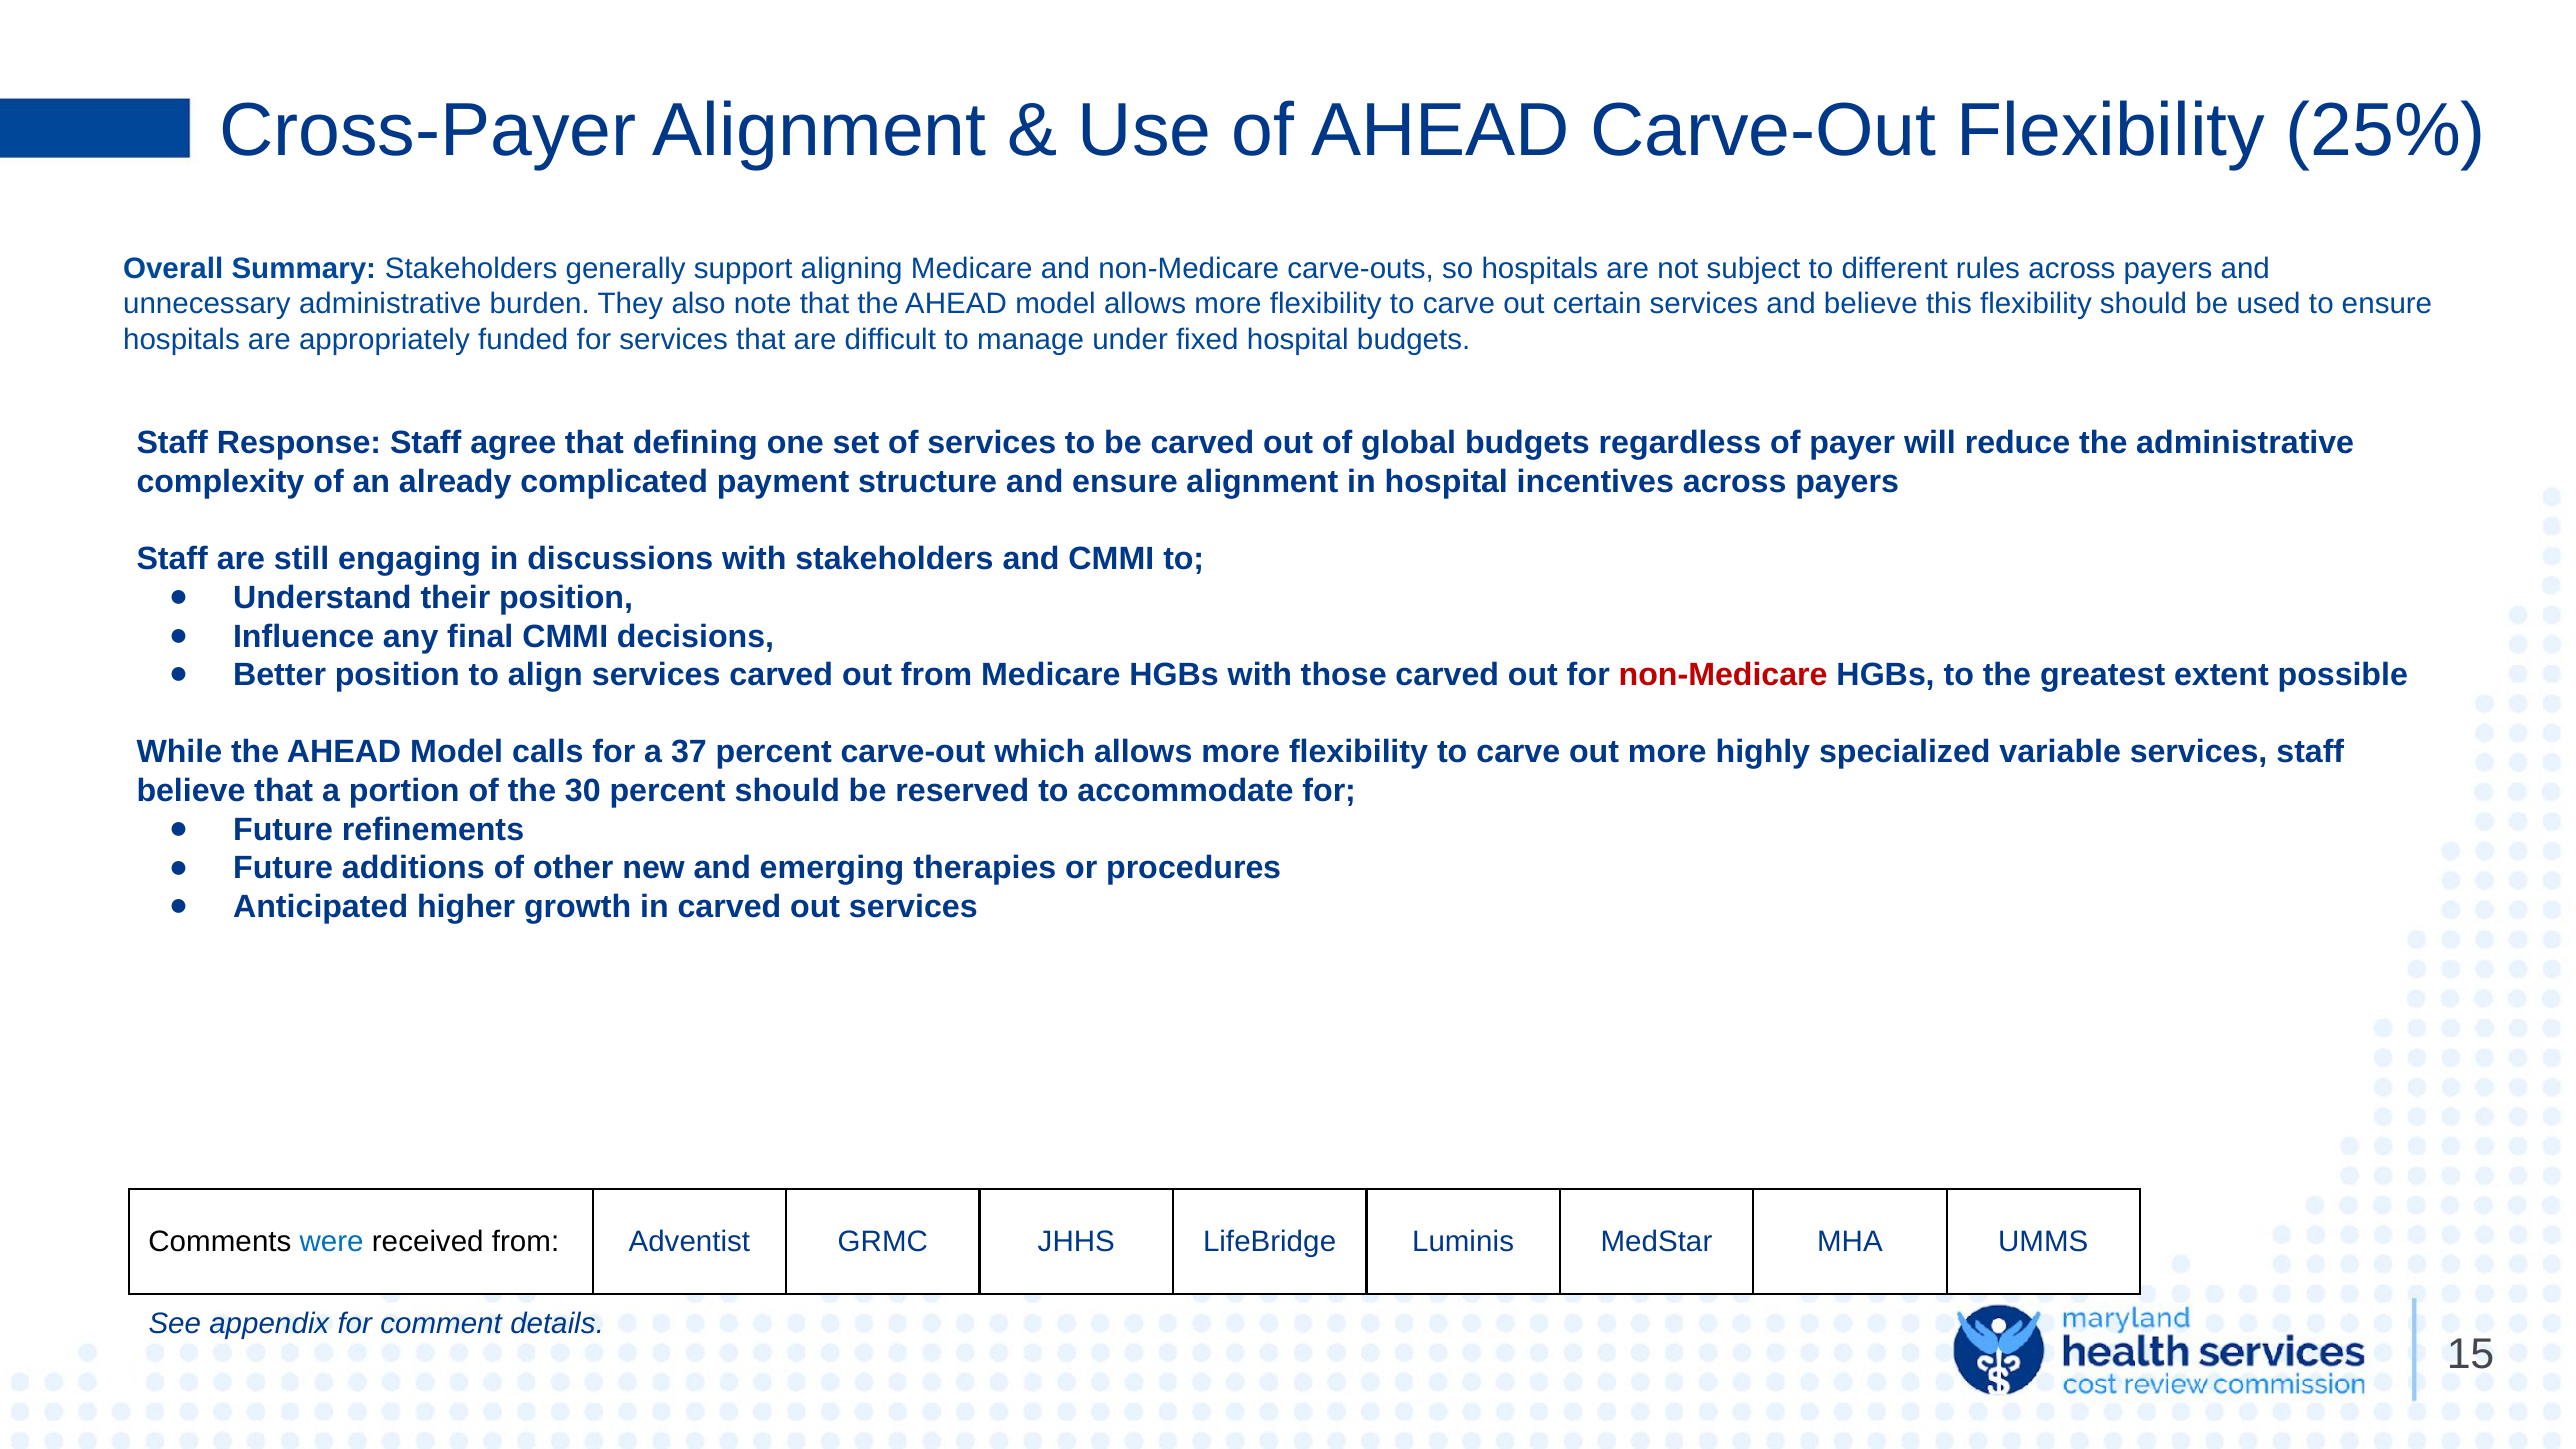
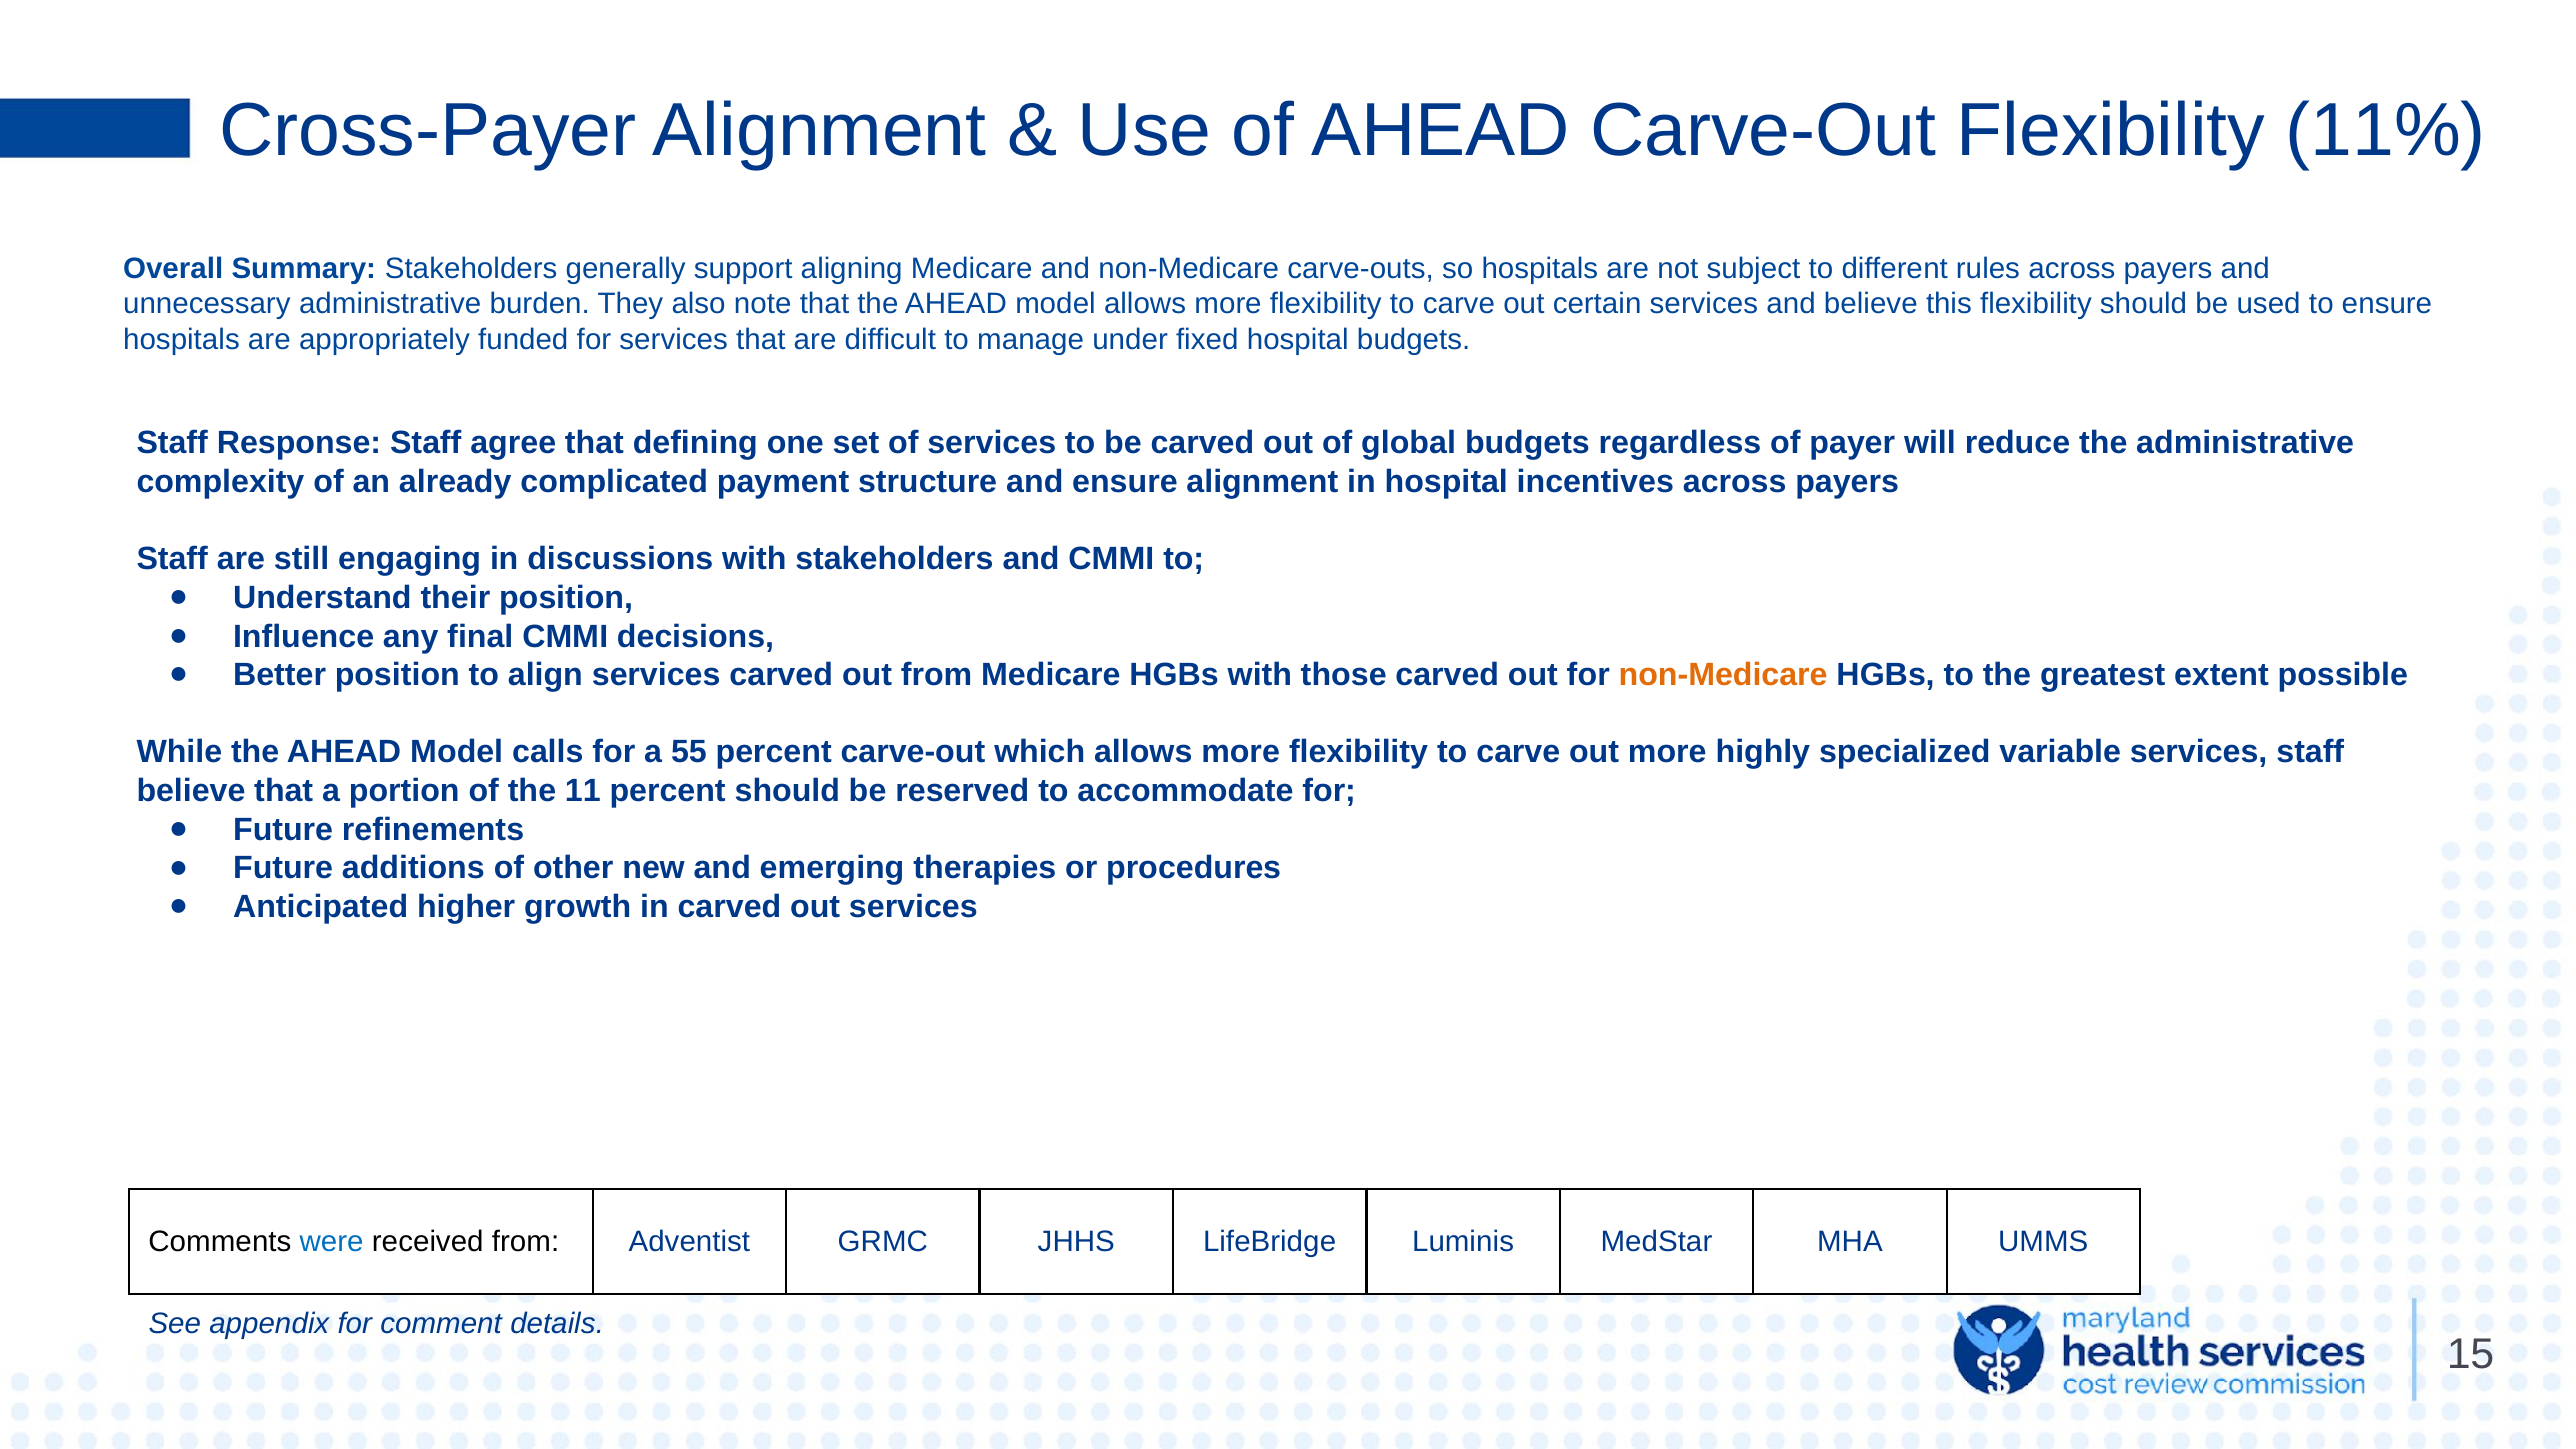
25%: 25% -> 11% (2386, 131)
non-Medicare colour: red -> orange (1723, 675)
37: 37 -> 55 (689, 752)
30: 30 -> 11 (583, 791)
